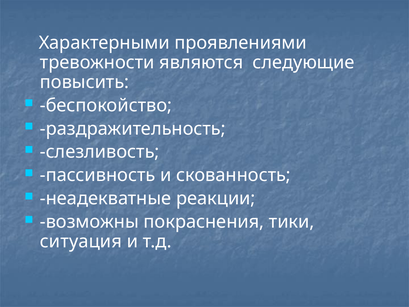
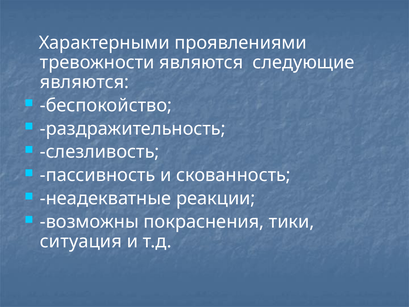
повысить: повысить -> являются (85, 82)
